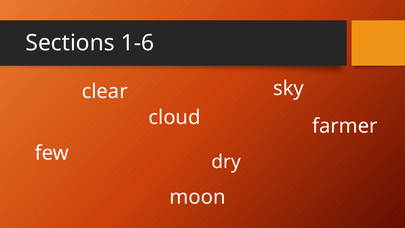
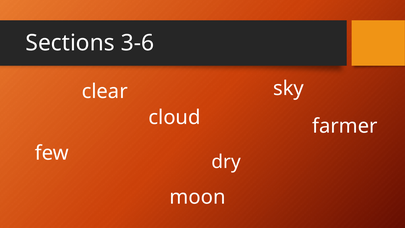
1-6: 1-6 -> 3-6 (137, 43)
